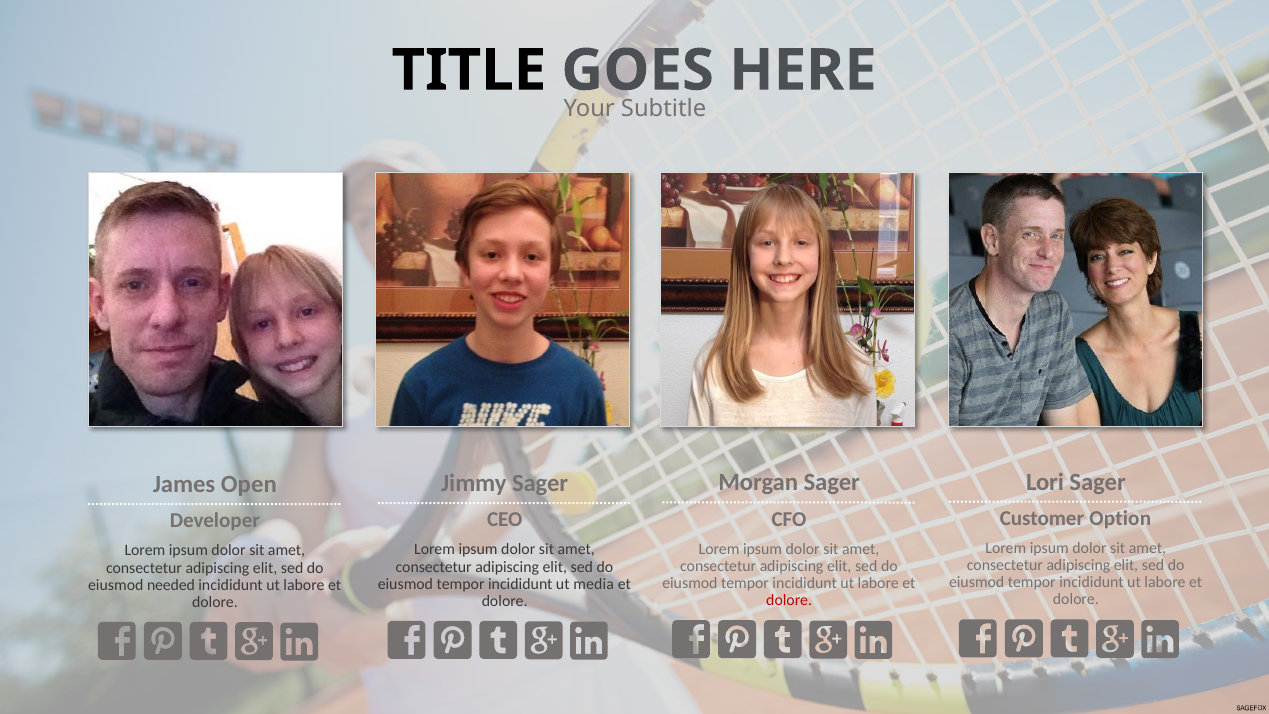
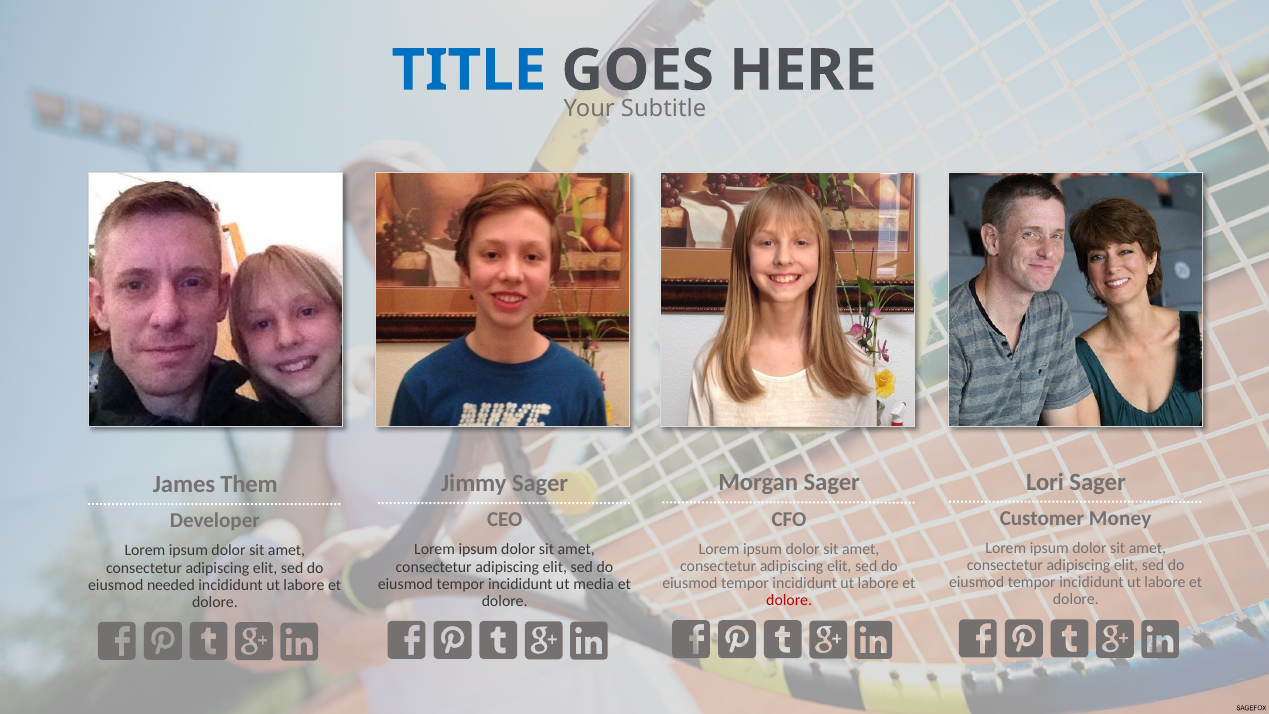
TITLE colour: black -> blue (469, 70)
Open: Open -> Them (249, 484)
Option: Option -> Money (1120, 518)
